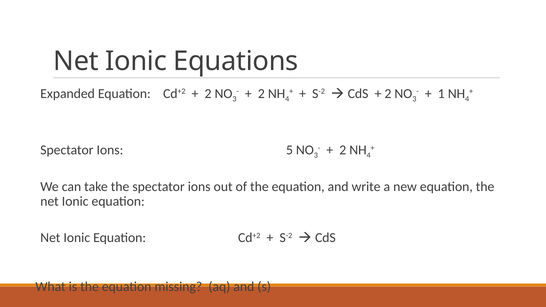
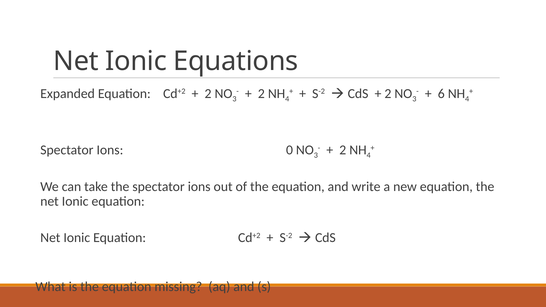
1: 1 -> 6 (441, 94)
5: 5 -> 0 (289, 150)
